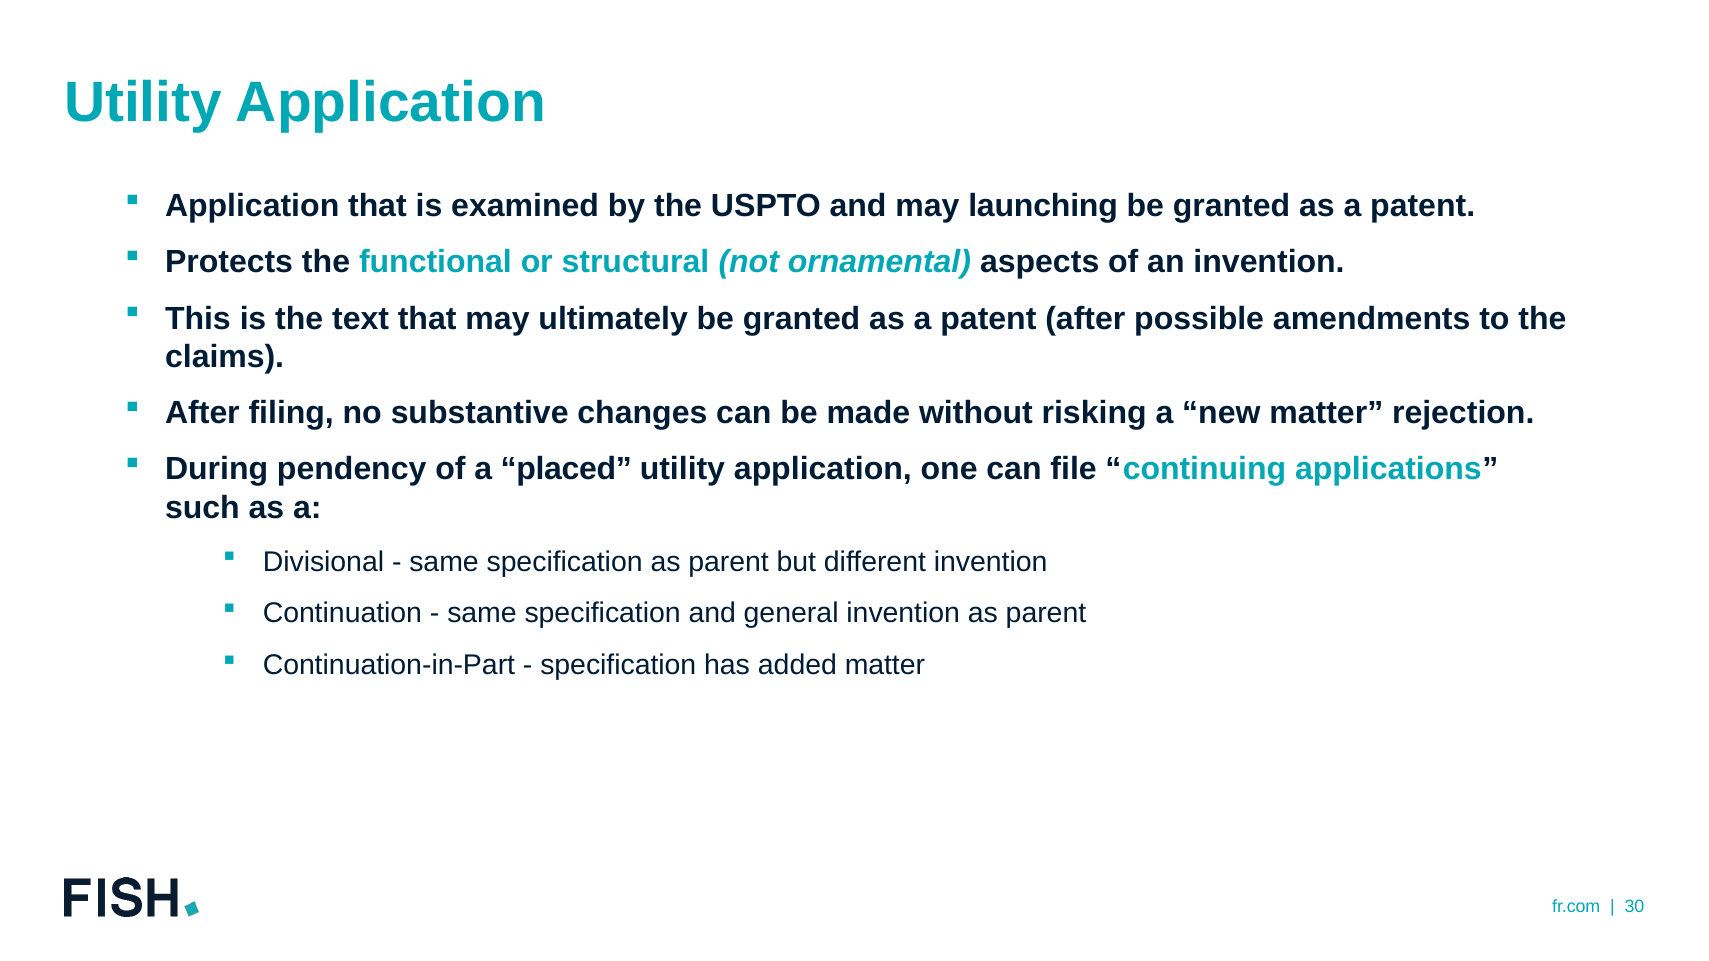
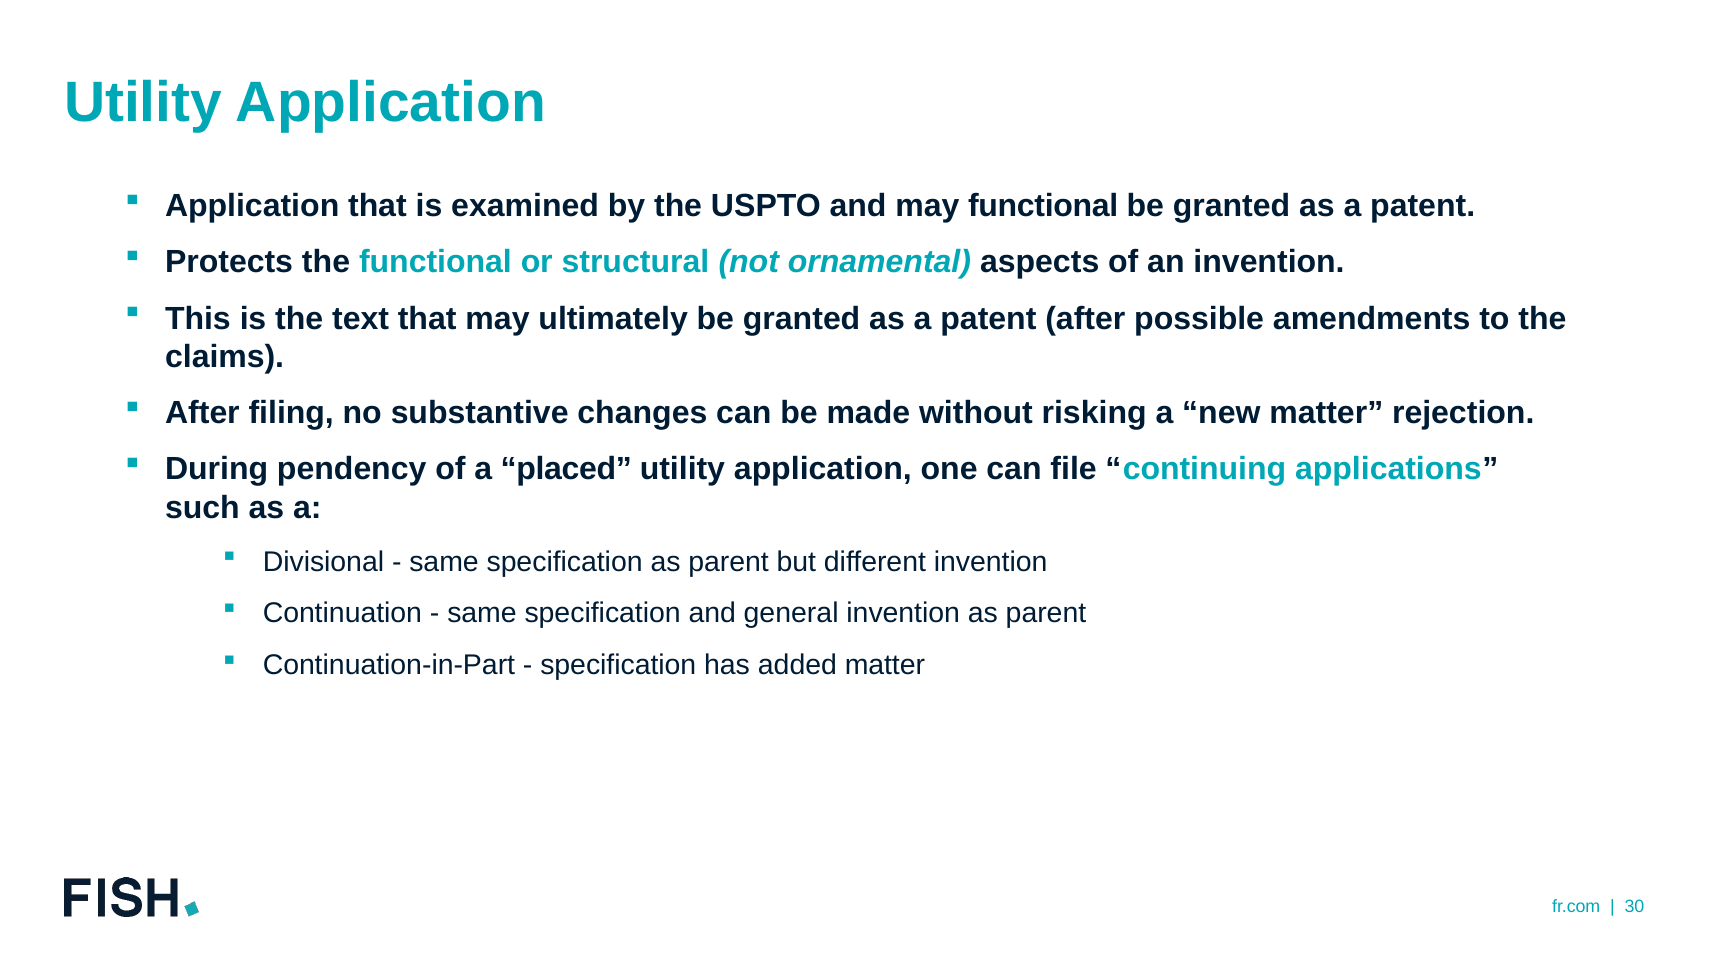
may launching: launching -> functional (1043, 206)
